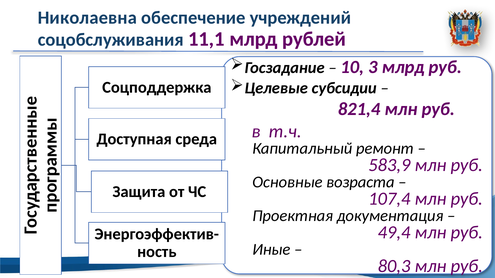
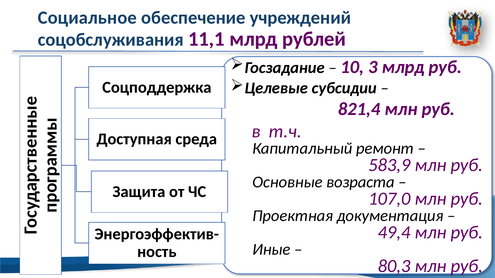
Николаевна: Николаевна -> Социальное (87, 18)
107,4: 107,4 -> 107,0 (389, 199)
